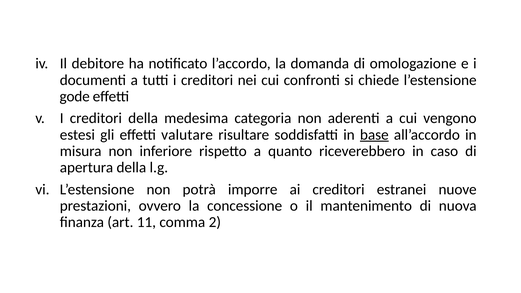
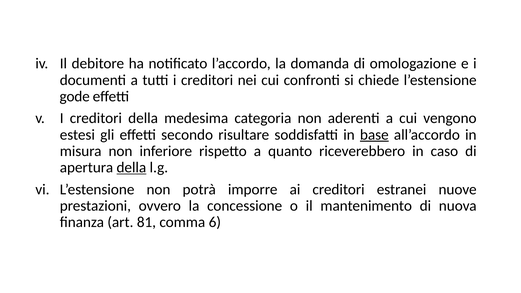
valutare: valutare -> secondo (187, 135)
della underline: none -> present (131, 168)
11: 11 -> 81 (146, 222)
2: 2 -> 6 (215, 222)
